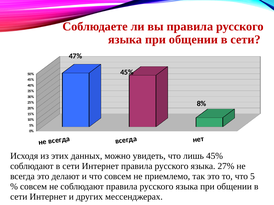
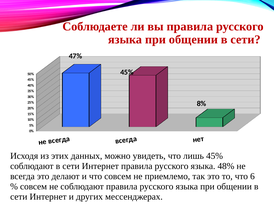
27%: 27% -> 48% (226, 167)
5: 5 -> 6 (252, 177)
